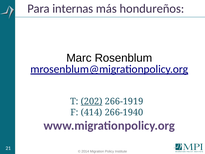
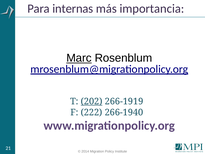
hondureños: hondureños -> importancia (152, 9)
Marc underline: none -> present (79, 58)
414: 414 -> 222 (91, 112)
